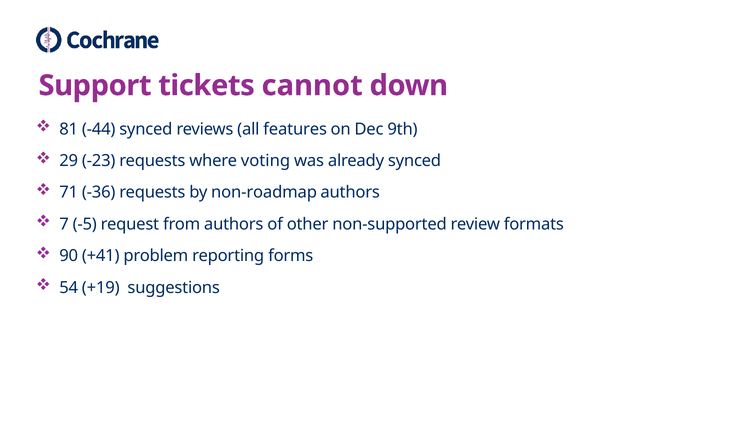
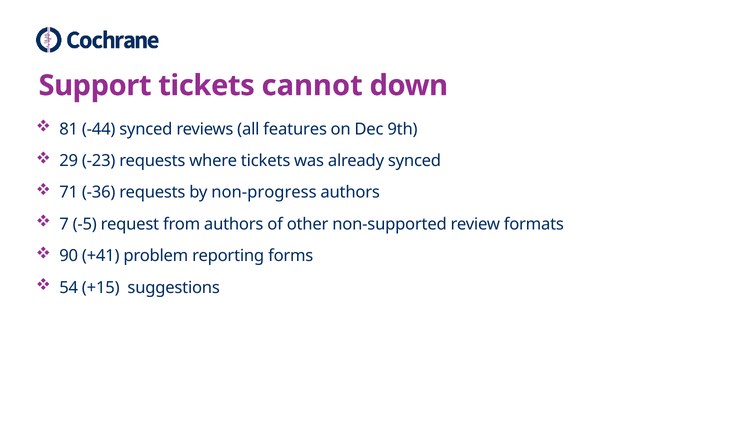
where voting: voting -> tickets (266, 161)
non-roadmap: non-roadmap -> non-progress (264, 193)
+19: +19 -> +15 (101, 288)
